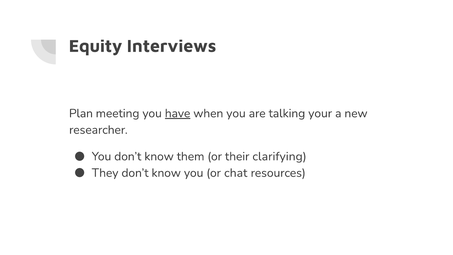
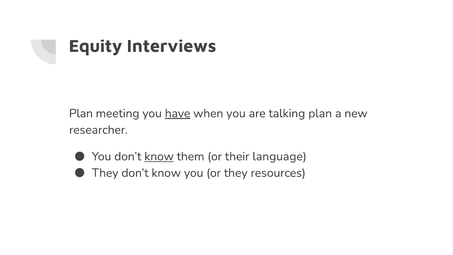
talking your: your -> plan (320, 113)
know underline: none -> present (159, 156)
clarifying: clarifying -> language (280, 156)
or chat: chat -> they (236, 173)
